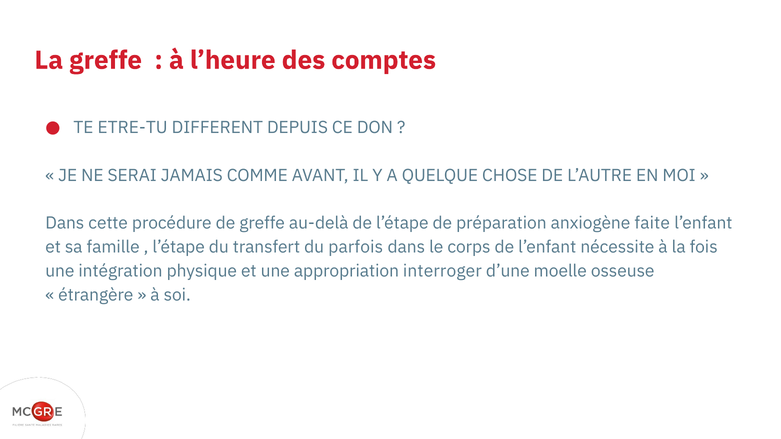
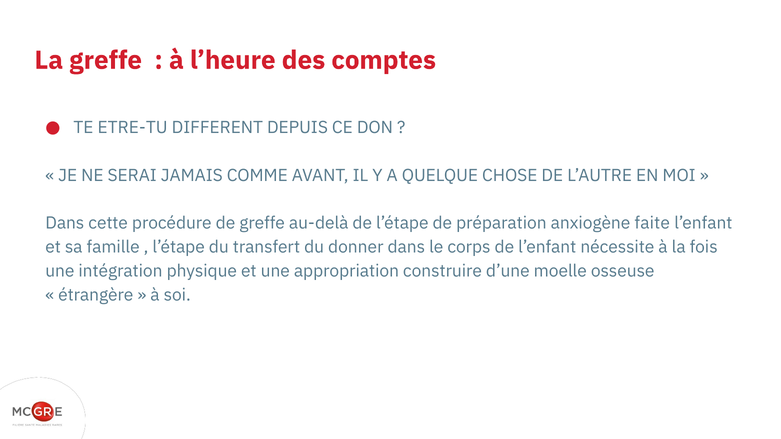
parfois: parfois -> donner (356, 247)
interroger: interroger -> construire (442, 271)
